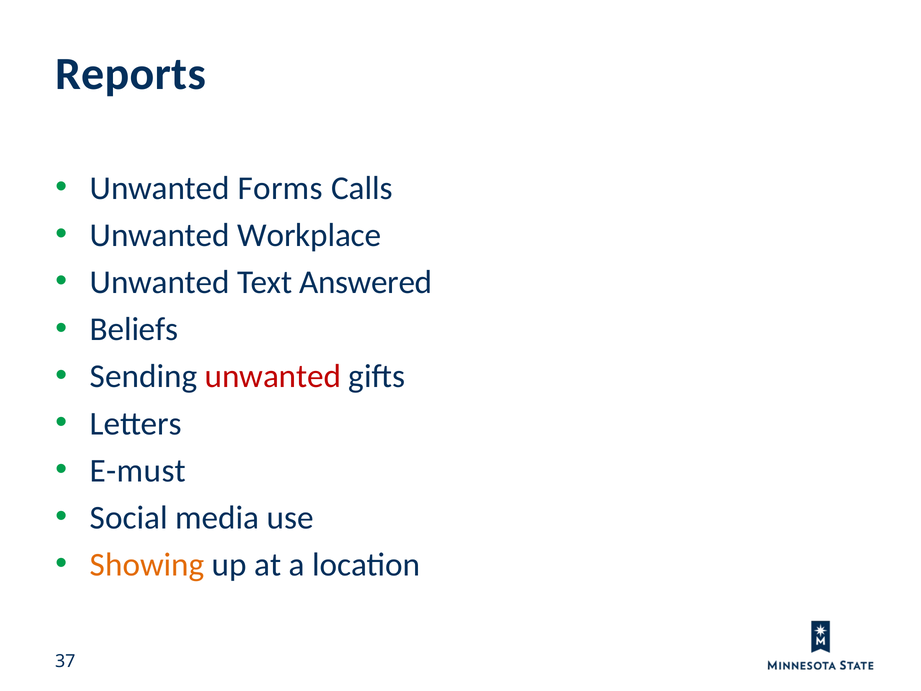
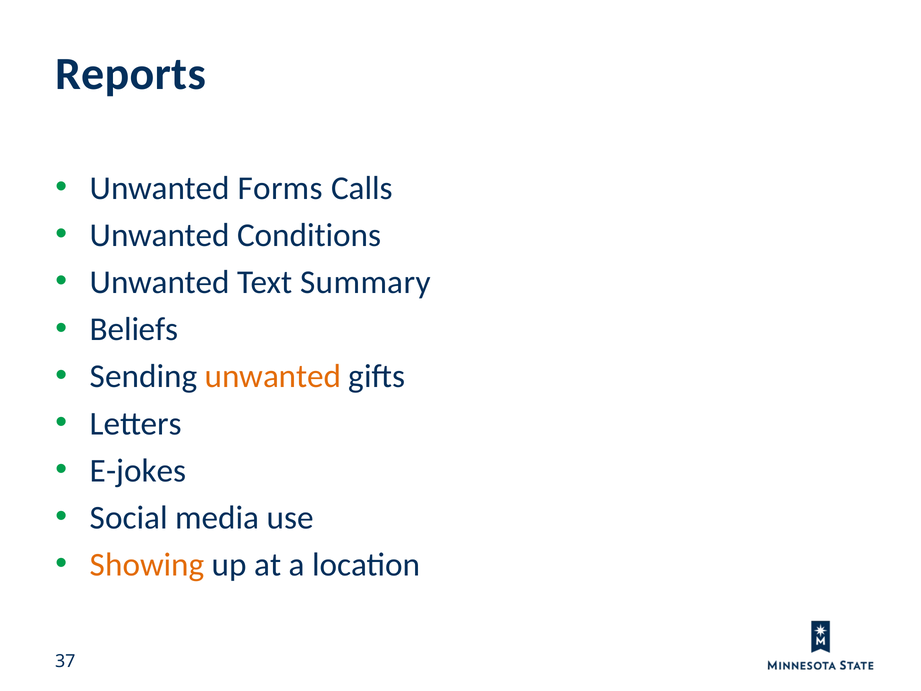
Workplace: Workplace -> Conditions (309, 235)
Answered: Answered -> Summary (365, 282)
unwanted colour: red -> orange (273, 376)
E-must: E-must -> E-jokes (138, 470)
